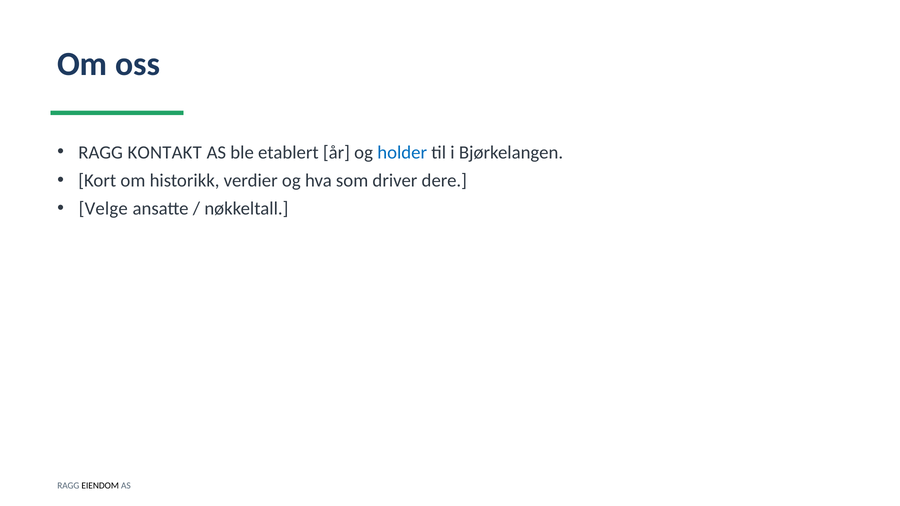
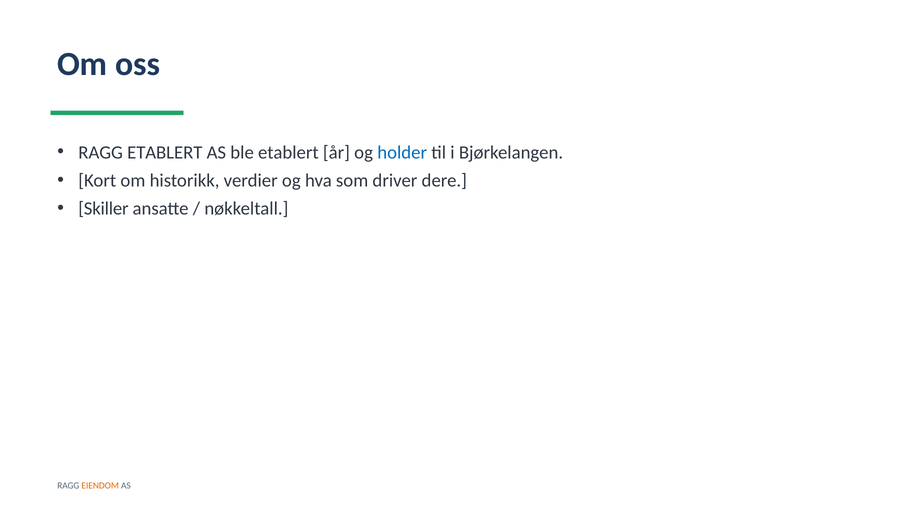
RAGG KONTAKT: KONTAKT -> ETABLERT (165, 152)
Velge: Velge -> Skiller (103, 209)
EIENDOM colour: black -> orange (100, 486)
